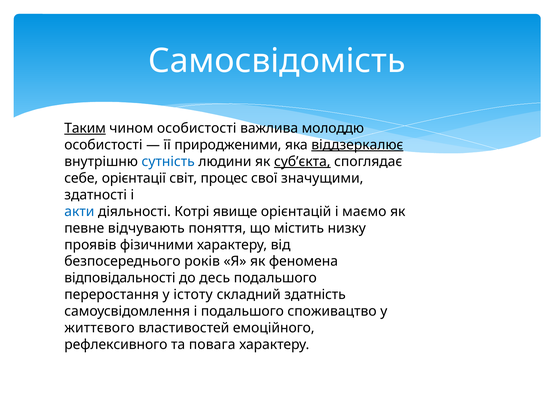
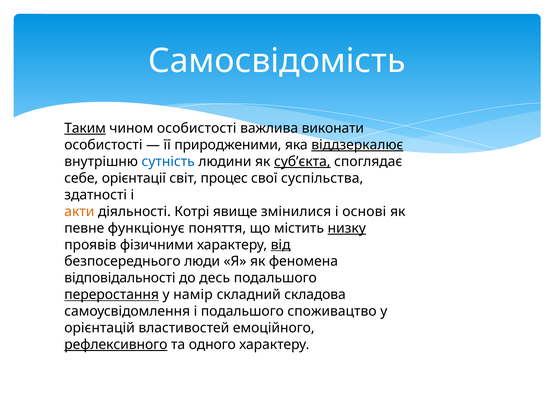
молоддю: молоддю -> виконати (333, 128)
значущими: значущими -> суспільства (322, 178)
акти colour: blue -> orange (79, 211)
орієнтацій: орієнтацій -> змінилися (296, 211)
маємо: маємо -> основі (364, 211)
відчувають: відчувають -> функціонує (146, 228)
низку underline: none -> present (347, 228)
від underline: none -> present (281, 244)
років: років -> люди (202, 261)
переростання underline: none -> present (112, 294)
істоту: істоту -> намір (193, 294)
здатність: здатність -> складова (315, 294)
життєвого: життєвого -> орієнтацій (100, 328)
рефлексивного underline: none -> present (116, 344)
повага: повага -> одного (212, 344)
